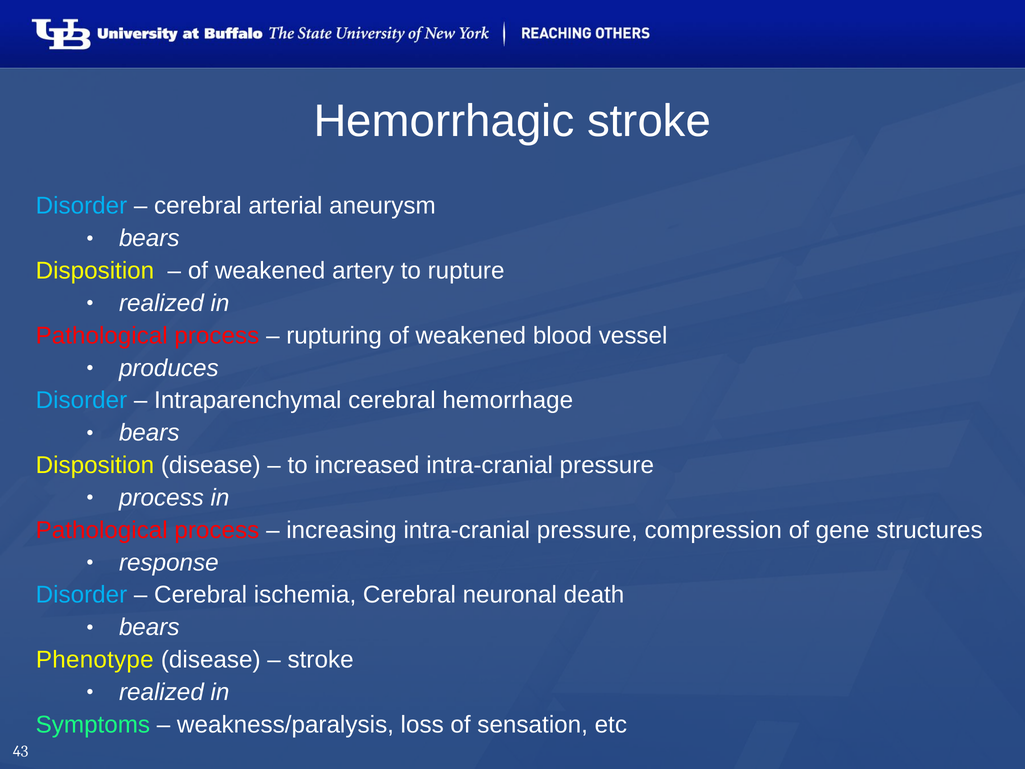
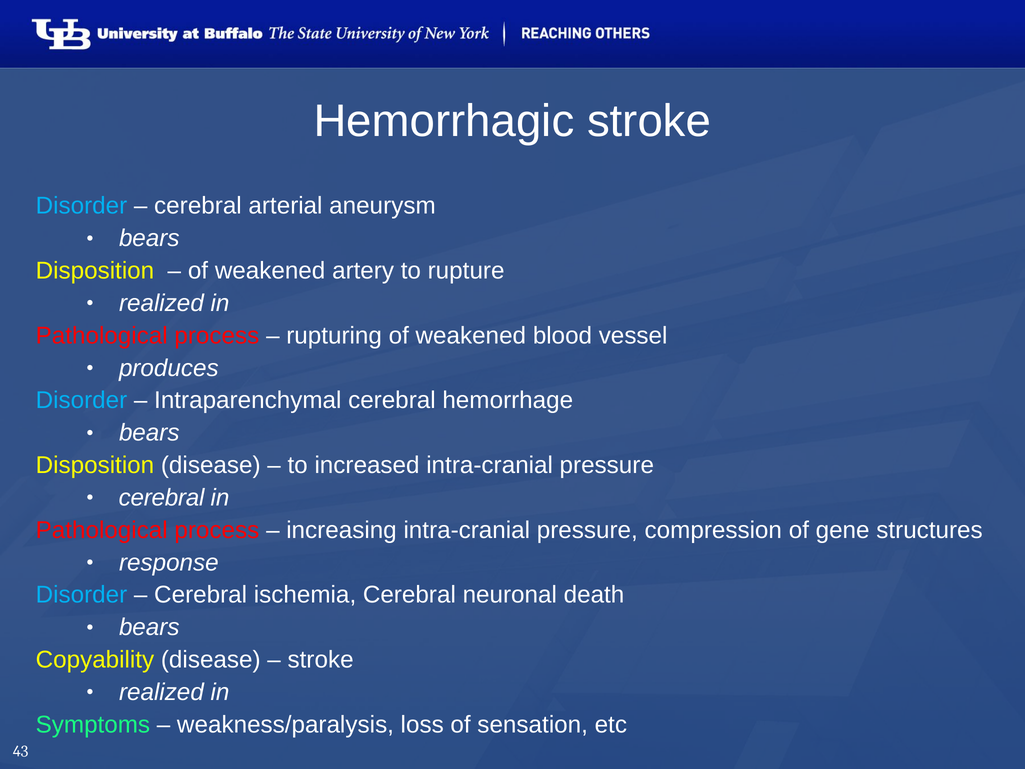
process: process -> cerebral (162, 498)
Phenotype: Phenotype -> Copyability (95, 660)
